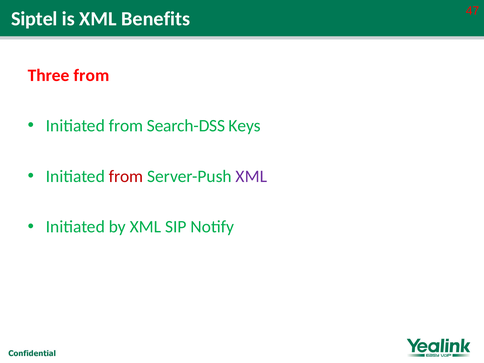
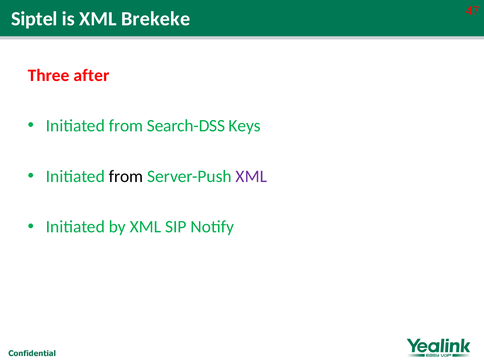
Benefits: Benefits -> Brekeke (156, 19)
Three from: from -> after (91, 75)
from colour: red -> black (126, 176)
